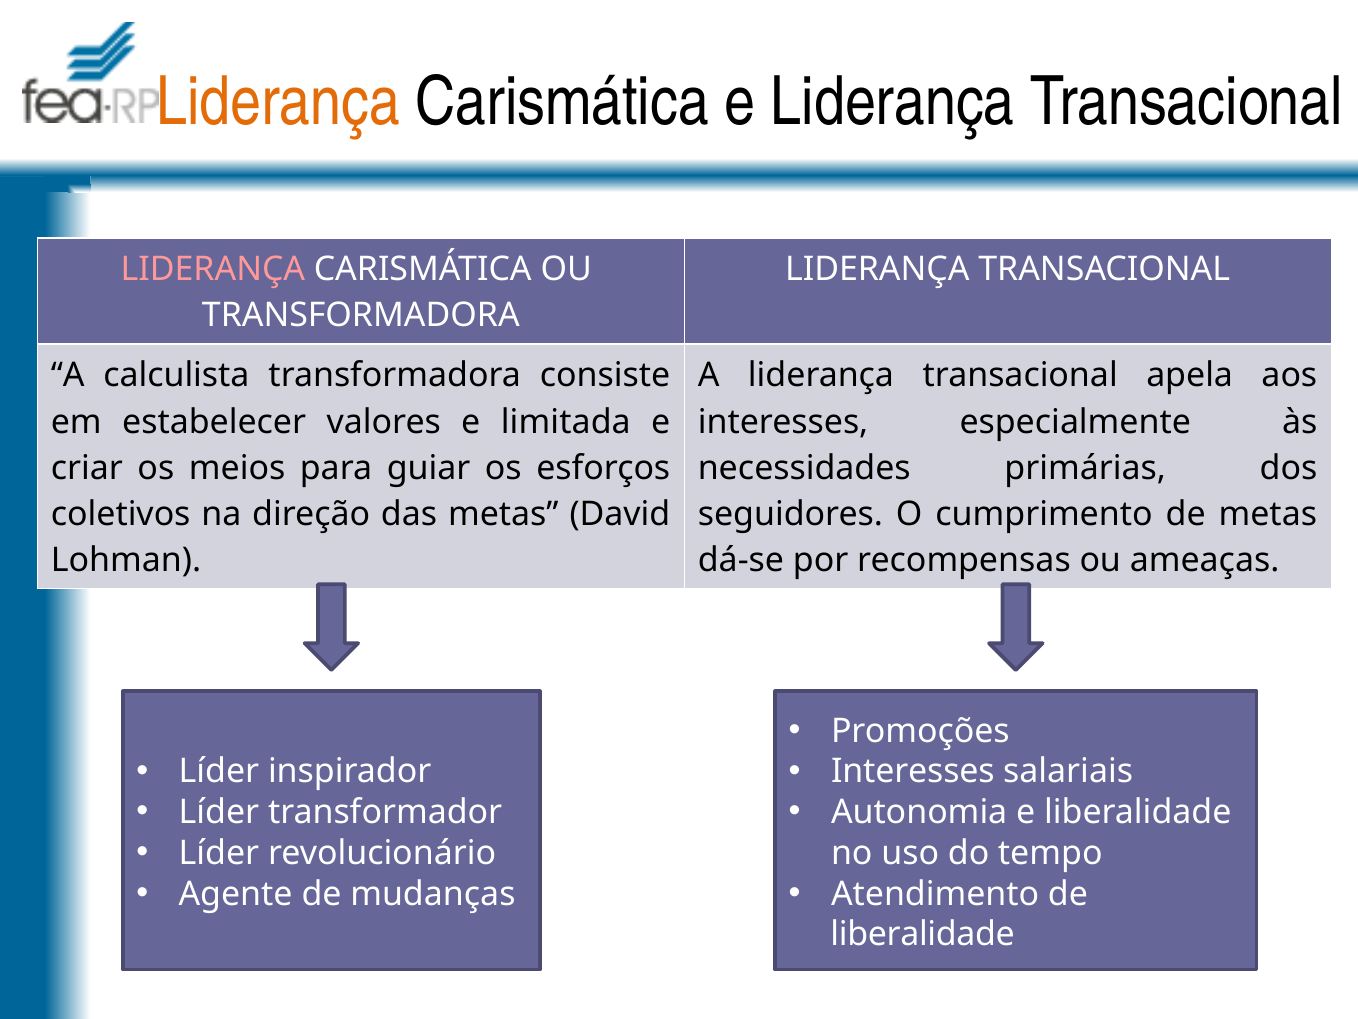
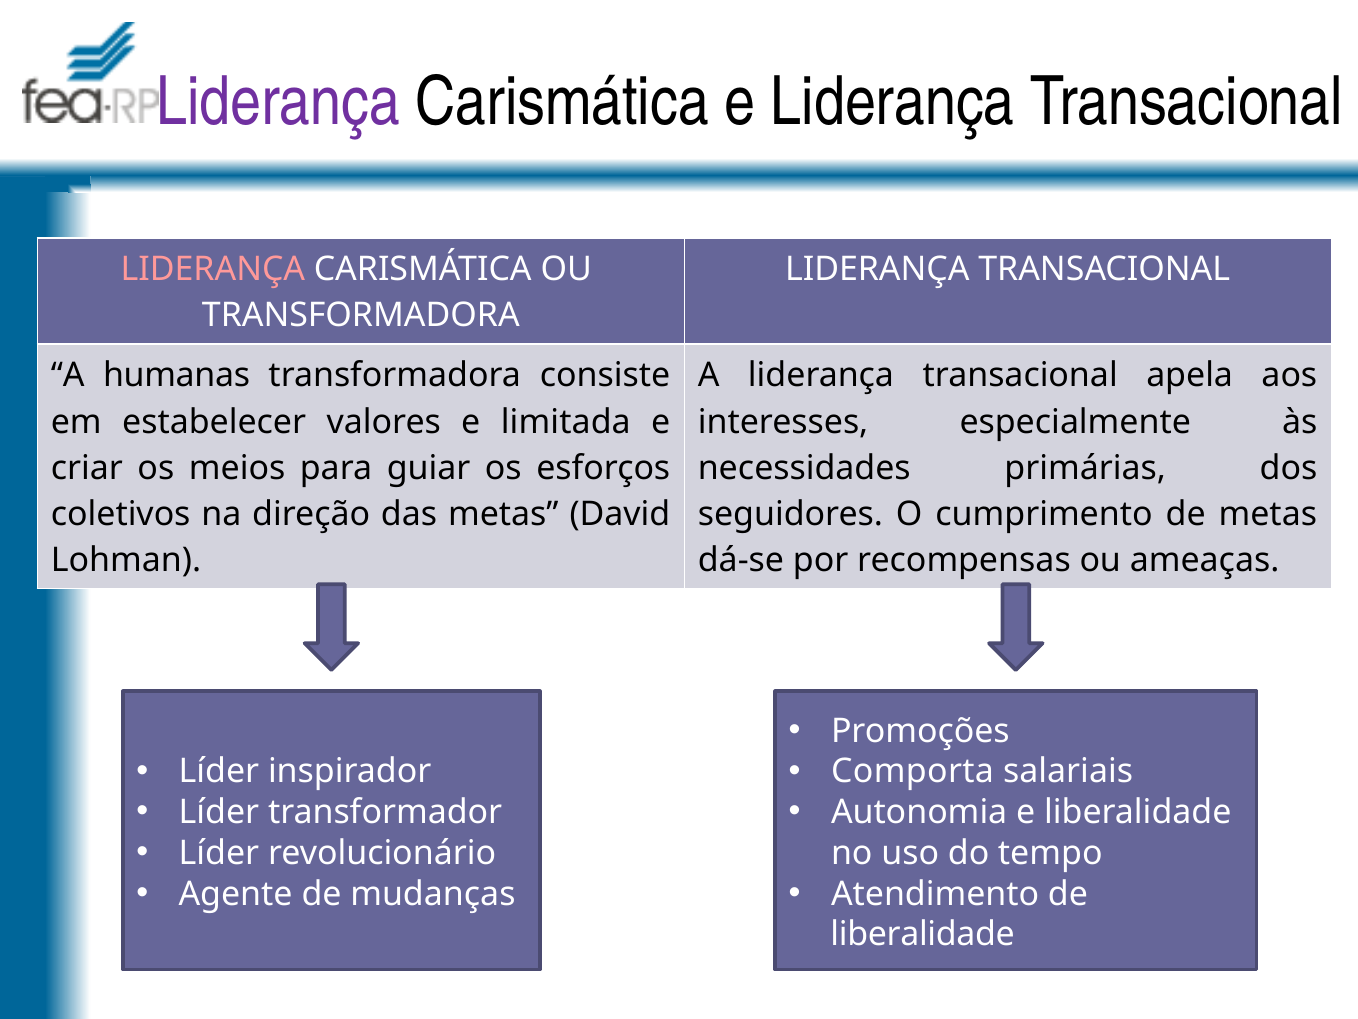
Liderança colour: orange -> purple (278, 102)
calculista: calculista -> humanas (177, 375)
Interesses: Interesses -> Comporta (913, 771)
